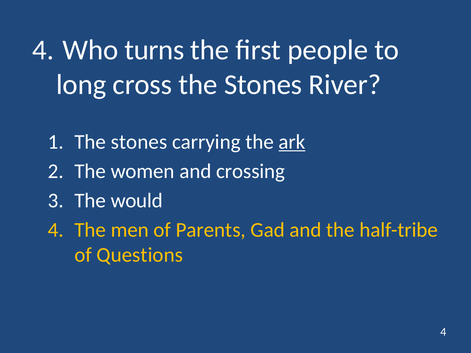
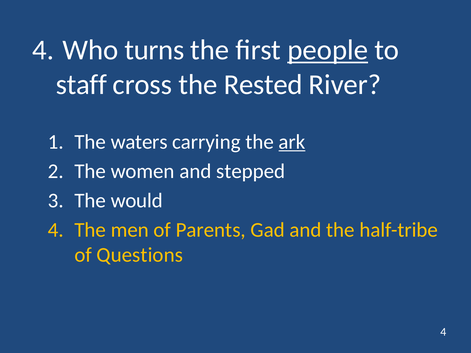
people underline: none -> present (328, 50)
long: long -> staff (81, 85)
cross the Stones: Stones -> Rested (263, 85)
stones: stones -> waters (139, 142)
crossing: crossing -> stepped (251, 171)
